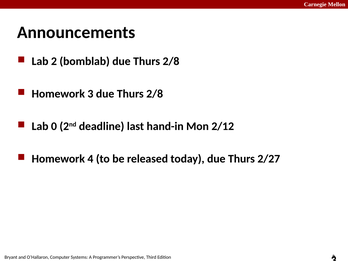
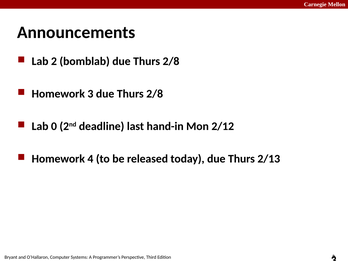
2/27: 2/27 -> 2/13 (269, 159)
